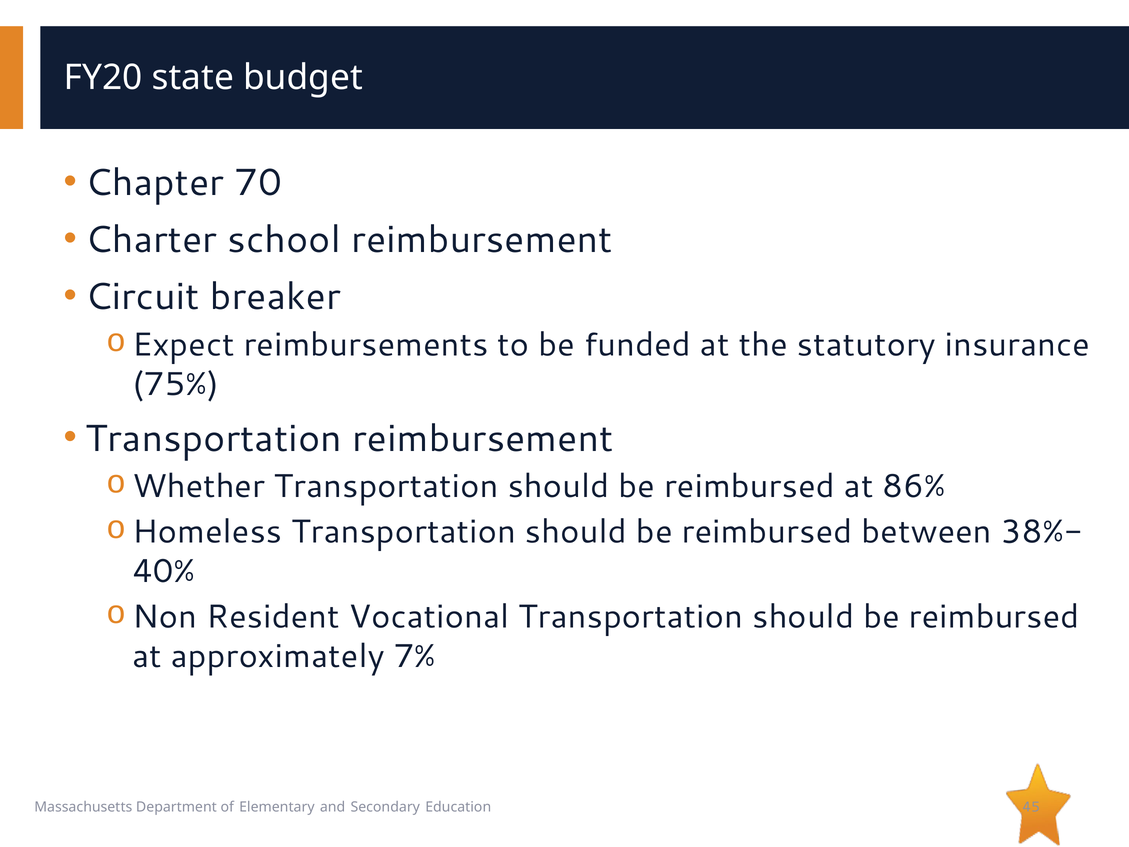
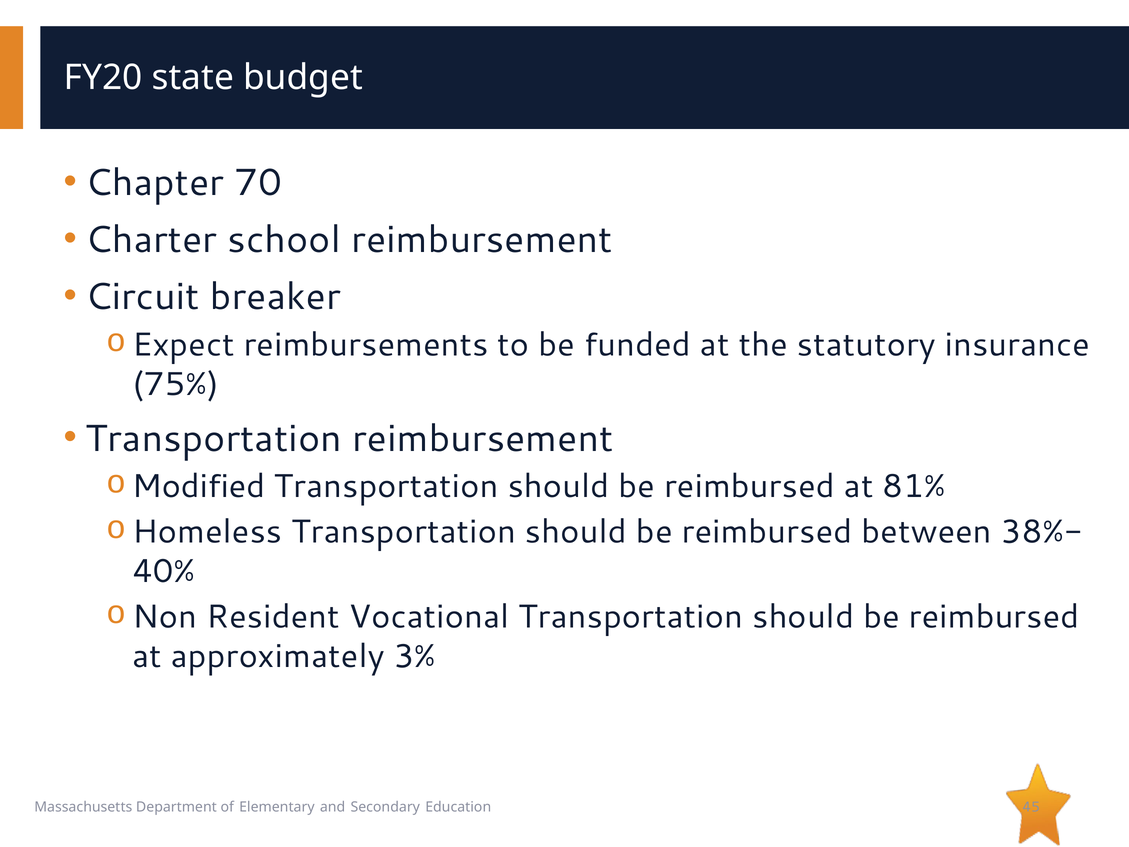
Whether: Whether -> Modified (199, 486)
86%: 86% -> 81% (914, 486)
7%: 7% -> 3% (415, 656)
